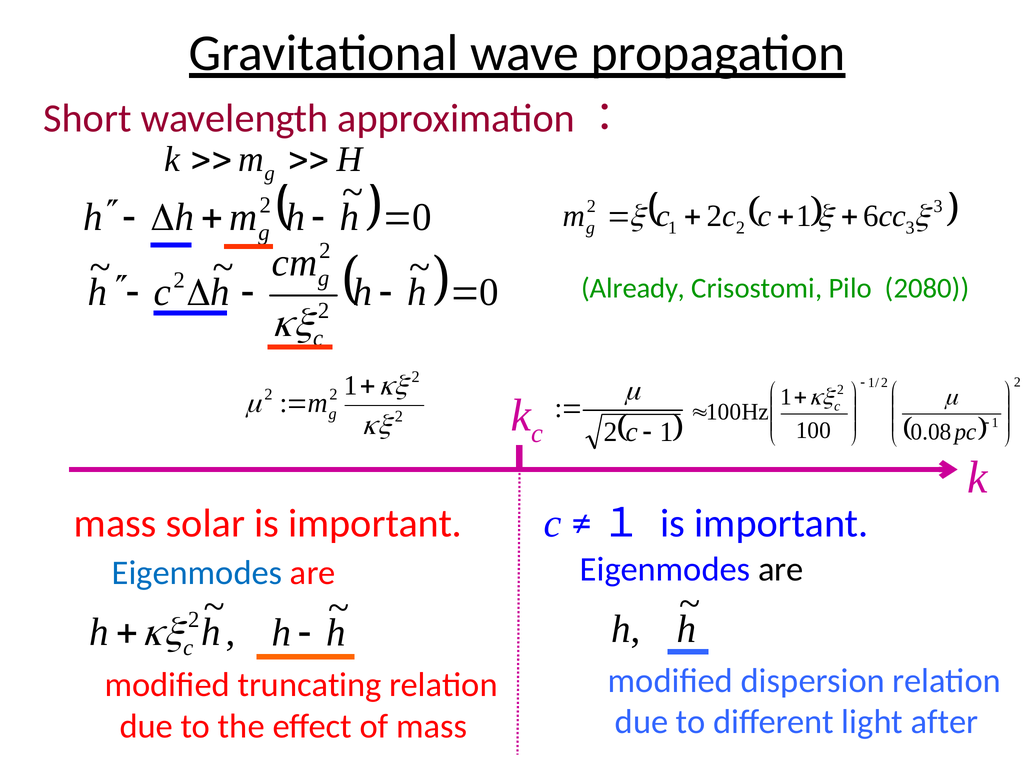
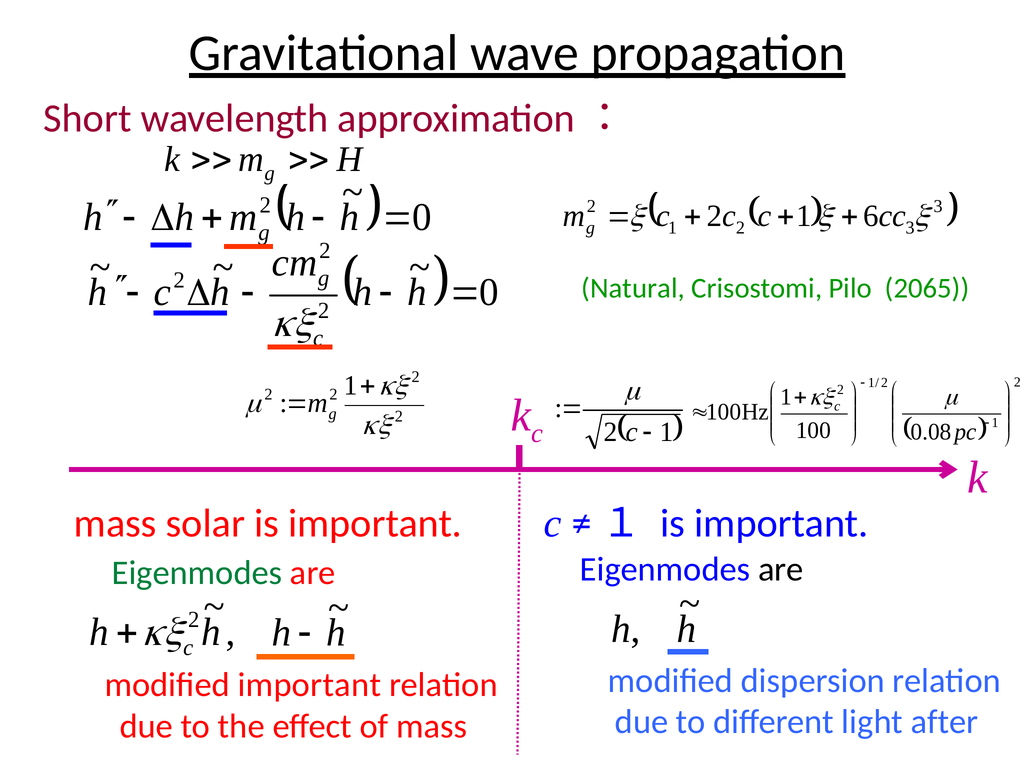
Already: Already -> Natural (633, 289)
2080: 2080 -> 2065 (927, 289)
Eigenmodes colour: blue -> green (197, 573)
modified truncating: truncating -> important (309, 685)
